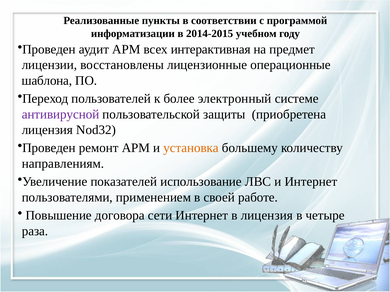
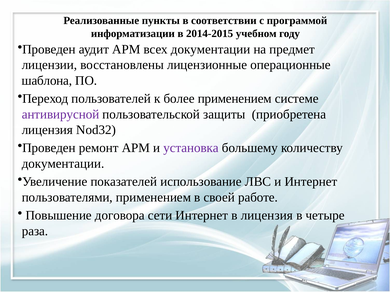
всех интерактивная: интерактивная -> документации (211, 49)
более электронный: электронный -> применением (235, 99)
установка colour: orange -> purple (191, 148)
направлениям: направлениям -> документации (63, 164)
